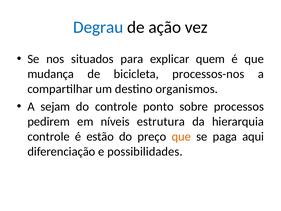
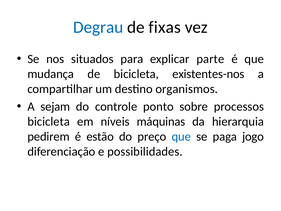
ação: ação -> fixas (165, 27)
quem: quem -> parte (210, 59)
processos-nos: processos-nos -> existentes-nos (208, 74)
pedirem: pedirem -> bicicleta (49, 121)
estrutura: estrutura -> máquinas (161, 121)
controle: controle -> pedirem (49, 136)
que colour: orange -> blue (181, 136)
aqui: aqui -> jogo (253, 136)
